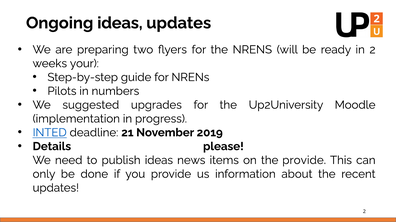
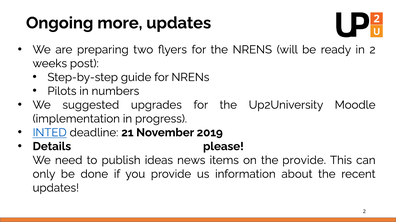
Ongoing ideas: ideas -> more (120, 23)
your: your -> post (84, 64)
